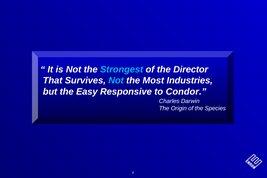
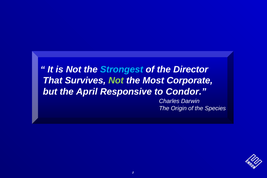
Not colour: light blue -> light green (116, 81)
Industries: Industries -> Corporate (190, 81)
Easy: Easy -> April (87, 92)
